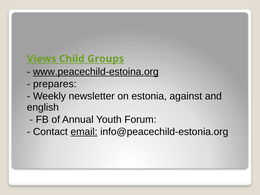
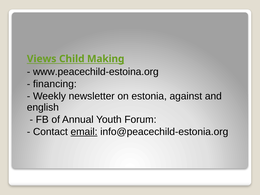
Groups: Groups -> Making (106, 59)
www.peacechild-estoina.org underline: present -> none (96, 72)
prepares: prepares -> financing (55, 84)
